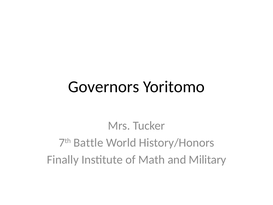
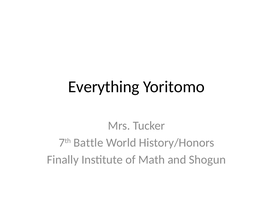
Governors: Governors -> Everything (104, 87)
Military: Military -> Shogun (207, 160)
